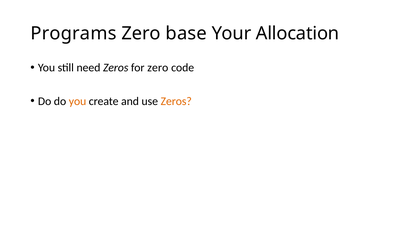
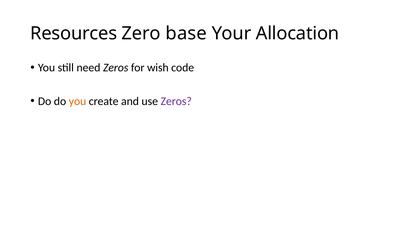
Programs: Programs -> Resources (74, 34)
for zero: zero -> wish (158, 68)
Zeros colour: orange -> purple (176, 101)
